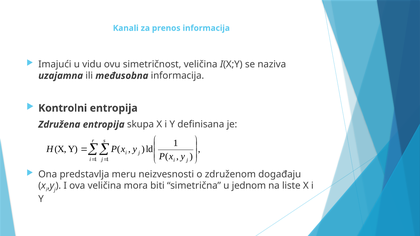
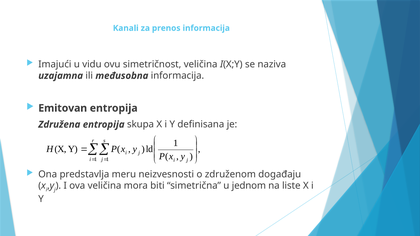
Kontrolni: Kontrolni -> Emitovan (63, 108)
